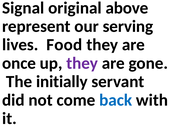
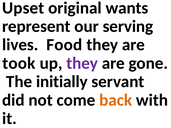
Signal: Signal -> Upset (23, 8)
above: above -> wants (127, 8)
once: once -> took (19, 63)
back colour: blue -> orange (116, 100)
